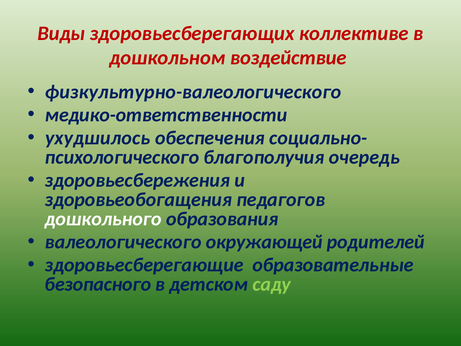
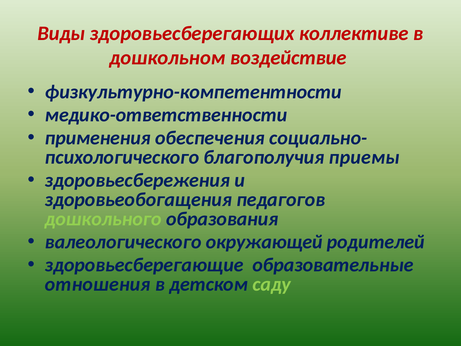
физкультурно-валеологического: физкультурно-валеологического -> физкультурно-компетентности (193, 92)
ухудшилось: ухудшилось -> применения (98, 138)
очередь: очередь -> приемы (364, 157)
дошкольного colour: white -> light green (103, 219)
безопасного: безопасного -> отношения (98, 284)
